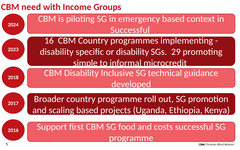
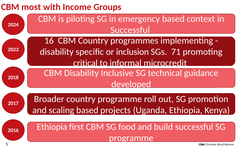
need: need -> most (31, 7)
or disability: disability -> inclusion (132, 52)
29: 29 -> 71 (176, 52)
simple: simple -> critical (85, 63)
2016 Support: Support -> Ethiopia (52, 127)
costs: costs -> build (163, 127)
